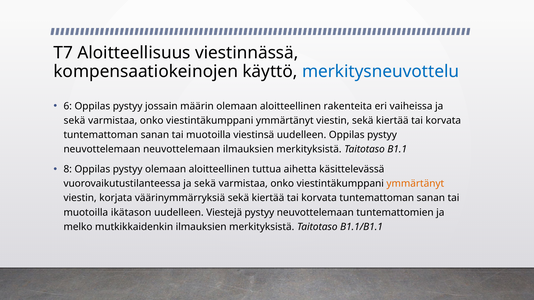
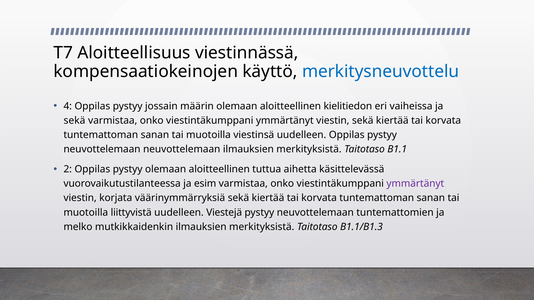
6: 6 -> 4 (68, 106)
rakenteita: rakenteita -> kielitiedon (348, 106)
8: 8 -> 2 (68, 169)
vuorovaikutustilanteessa ja sekä: sekä -> esim (205, 184)
ymmärtänyt colour: orange -> purple (415, 184)
ikätason: ikätason -> liittyvistä (131, 213)
B1.1/B1.1: B1.1/B1.1 -> B1.1/B1.3 (361, 227)
